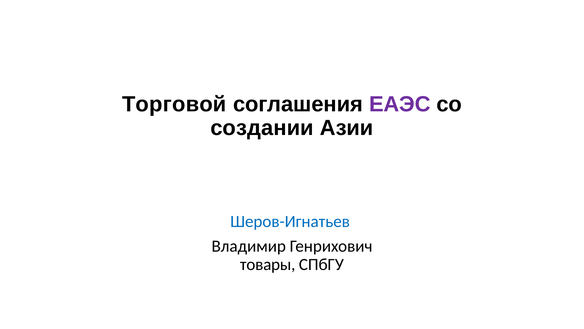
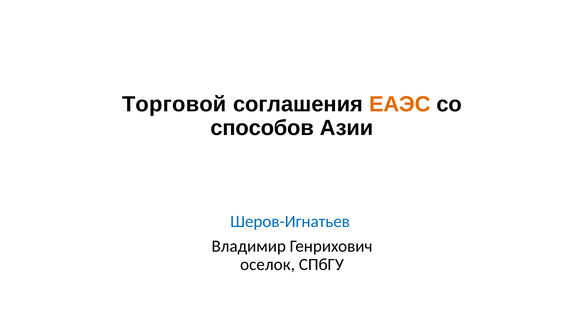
ЕАЭС colour: purple -> orange (400, 104)
создании: создании -> способов (262, 128)
товары: товары -> оселок (268, 264)
